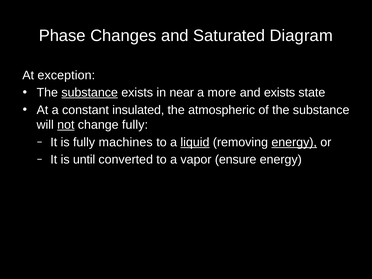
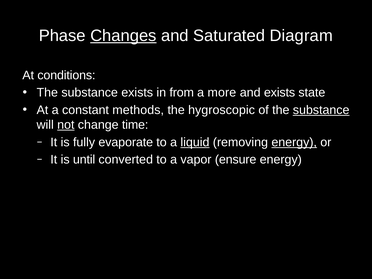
Changes underline: none -> present (123, 36)
exception: exception -> conditions (66, 75)
substance underline: present -> none (90, 93)
near: near -> from (182, 93)
insulated: insulated -> methods (138, 110)
atmospheric: atmospheric -> hygroscopic (222, 110)
substance underline: none -> present (321, 110)
change fully: fully -> time (135, 125)
machines: machines -> evaporate (126, 142)
